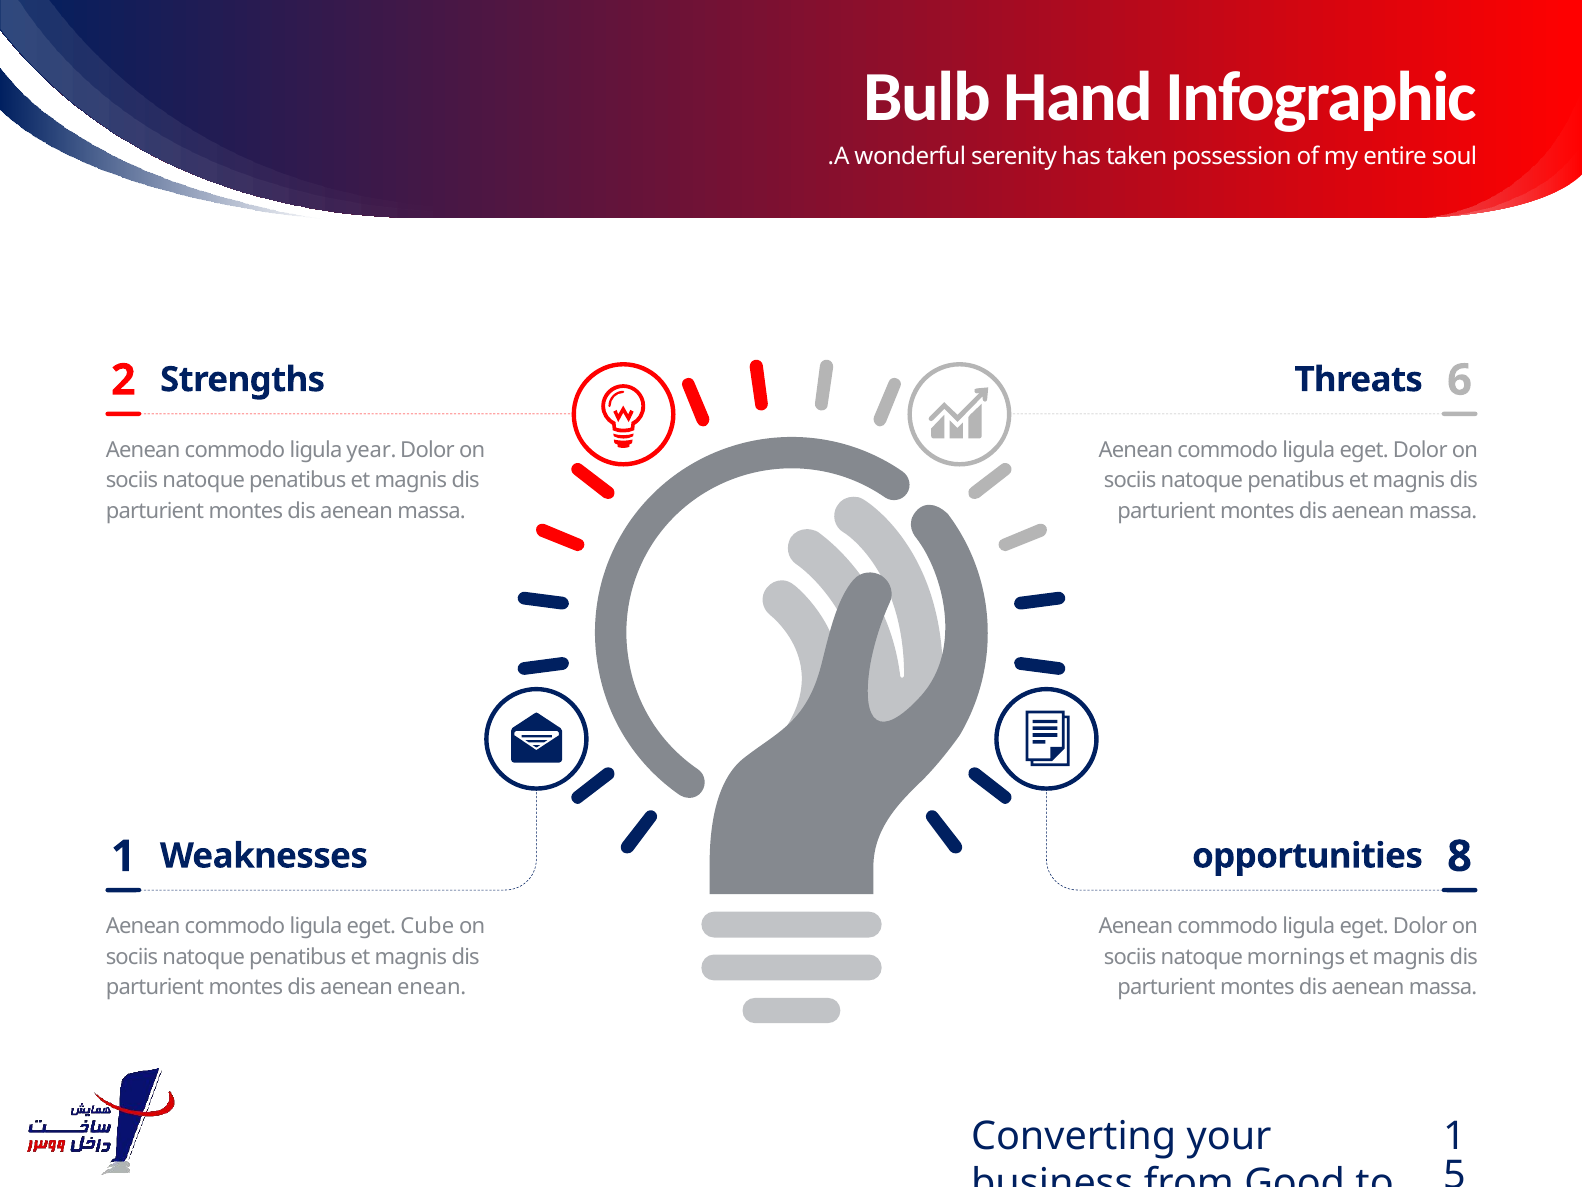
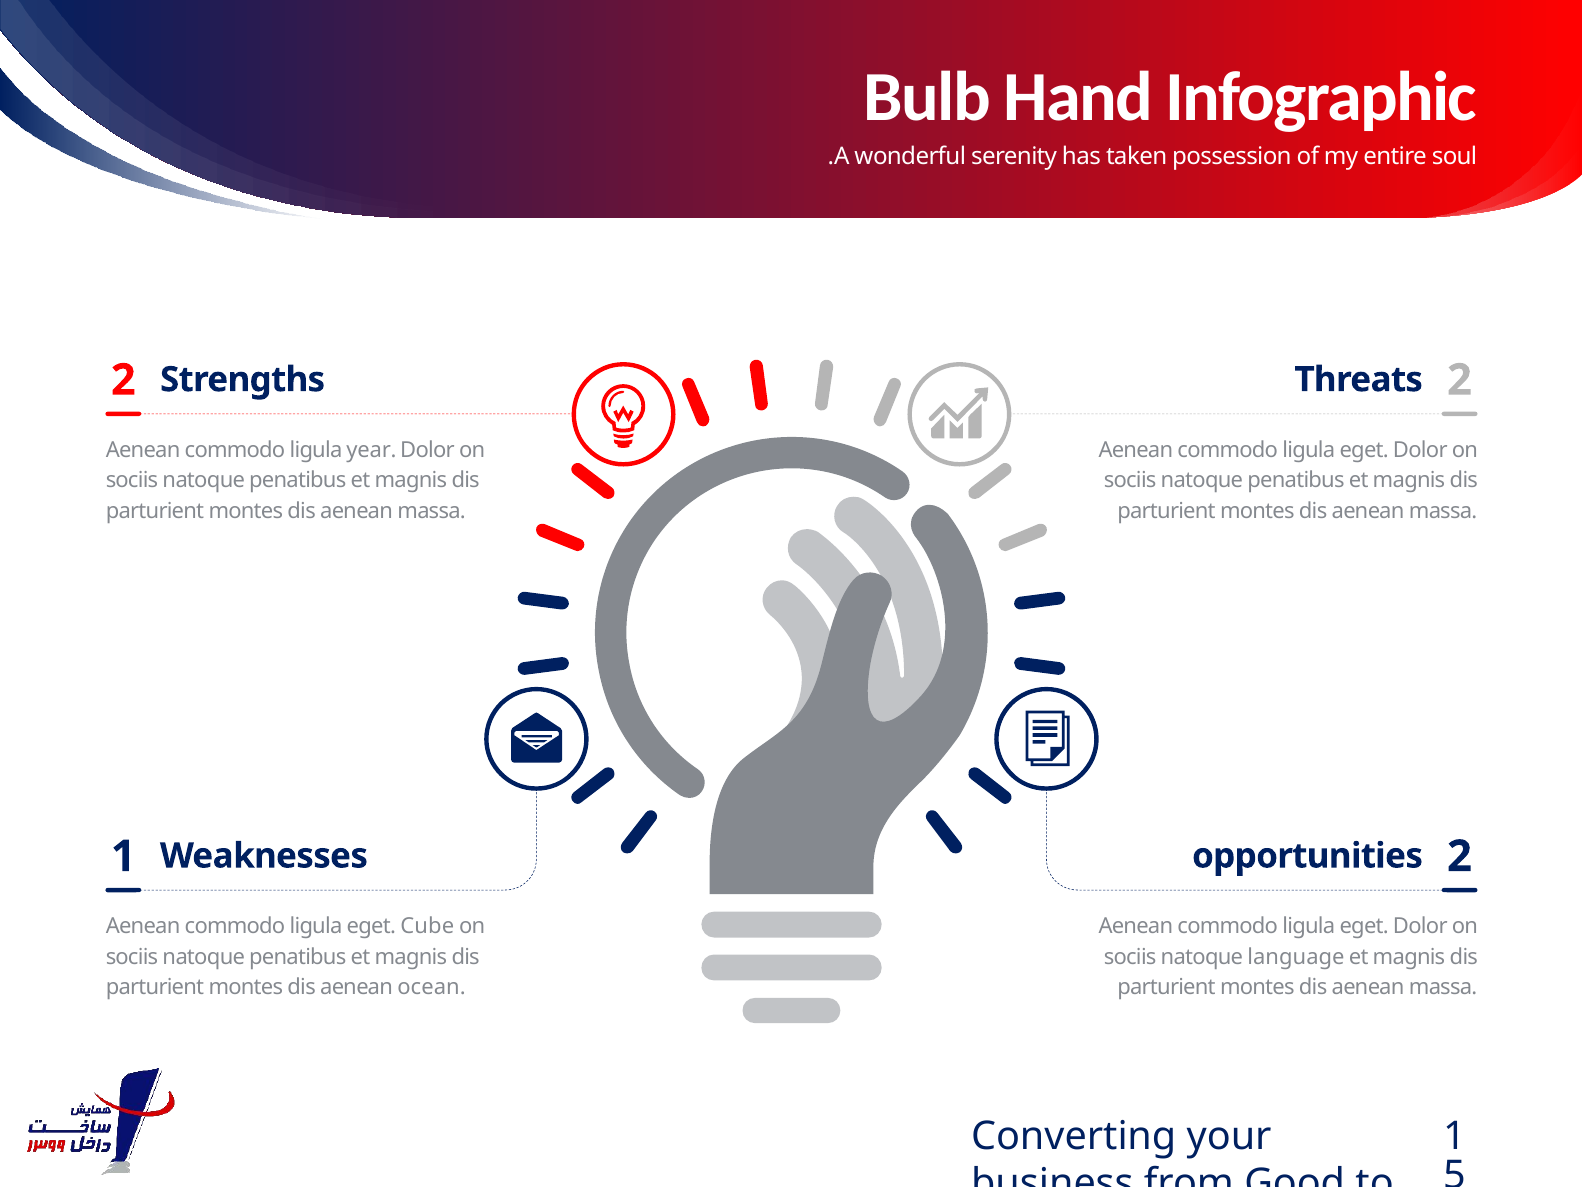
Threats 6: 6 -> 2 (1460, 380)
opportunities 8: 8 -> 2 (1460, 857)
mornings: mornings -> language (1296, 957)
enean: enean -> ocean (432, 988)
